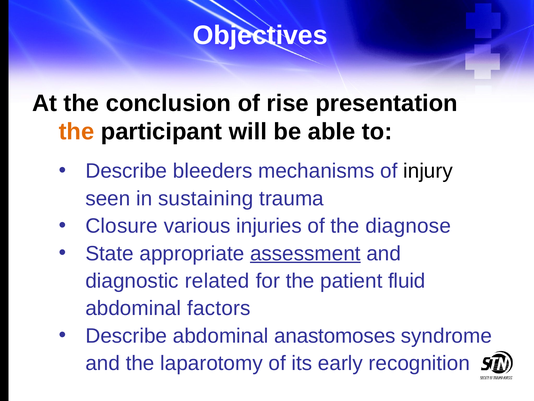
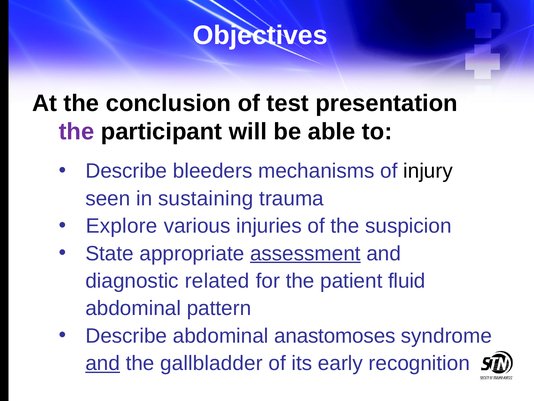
rise: rise -> test (288, 103)
the colour: orange -> purple (77, 132)
Closure: Closure -> Explore (122, 226)
diagnose: diagnose -> suspicion (408, 226)
factors: factors -> pattern (219, 308)
and underline: none -> present (103, 363)
laparotomy: laparotomy -> gallbladder (211, 363)
